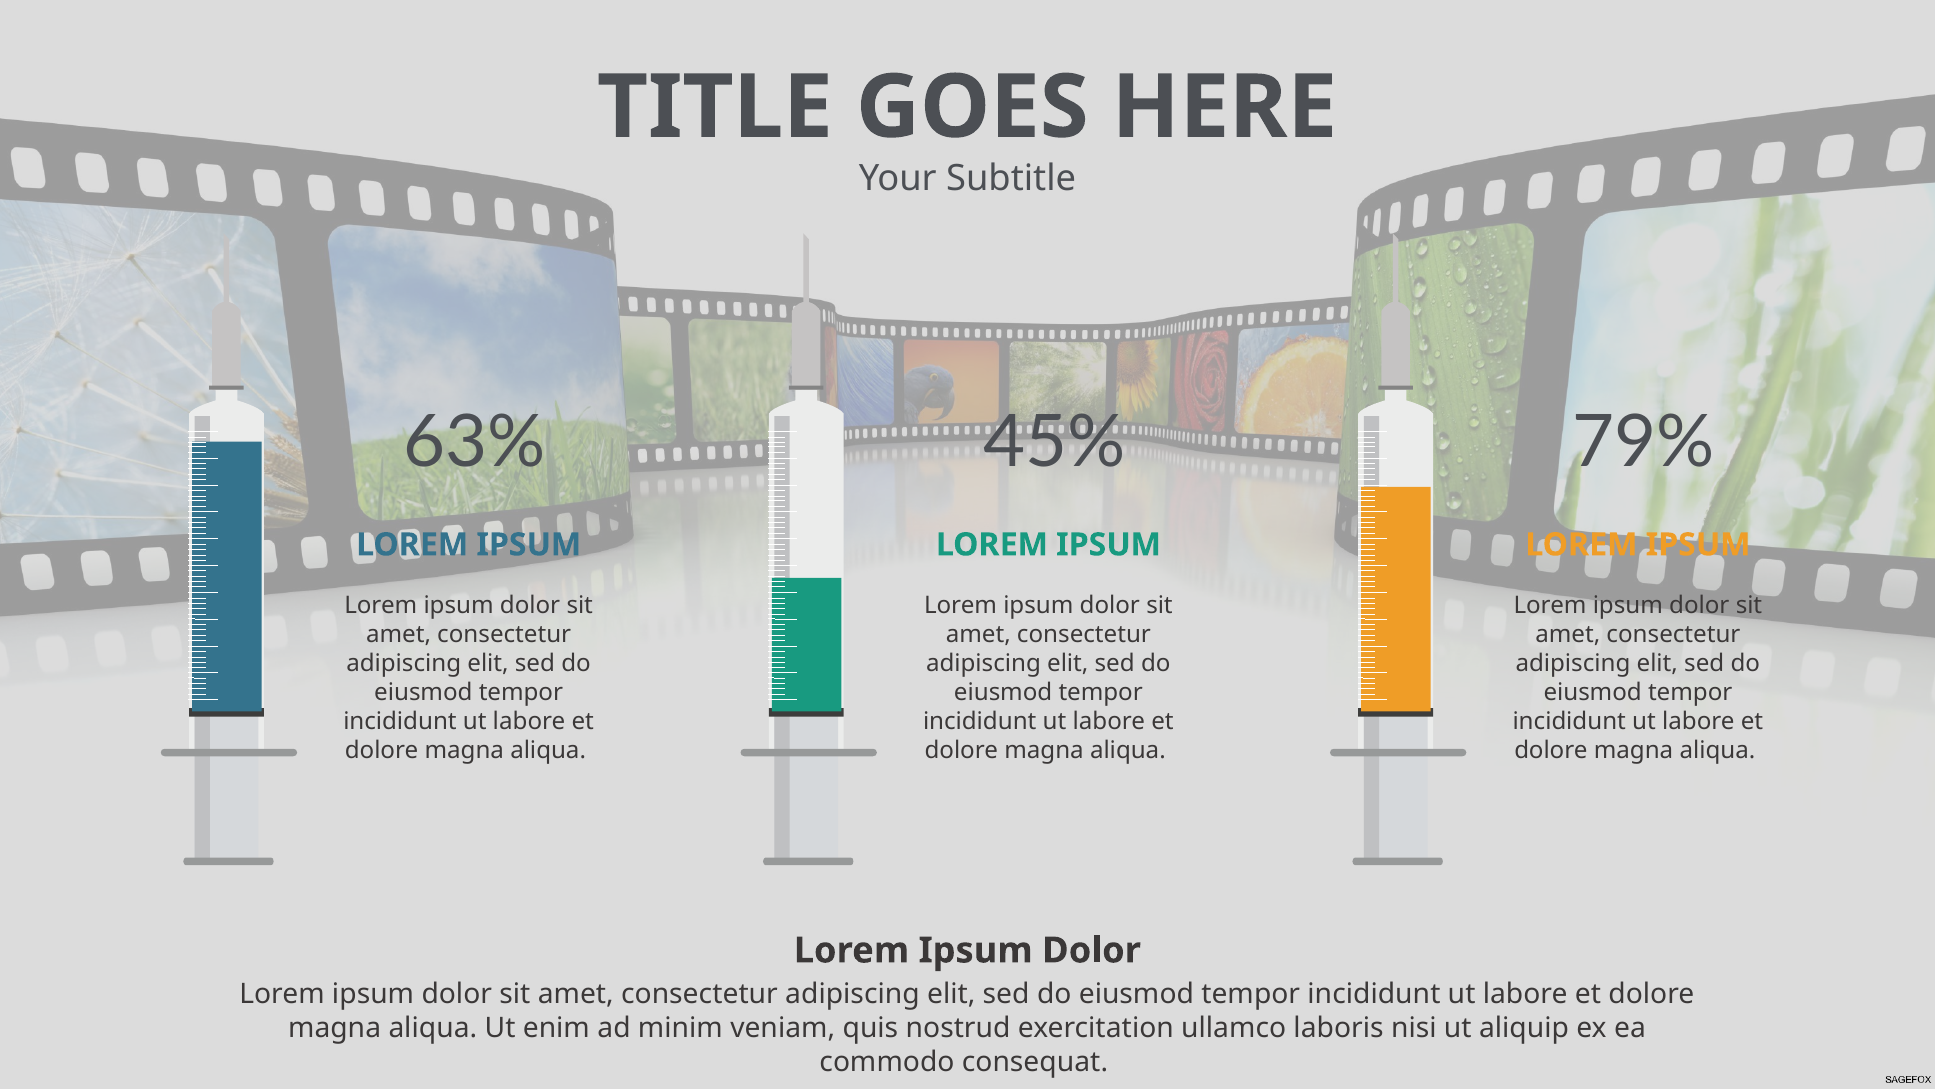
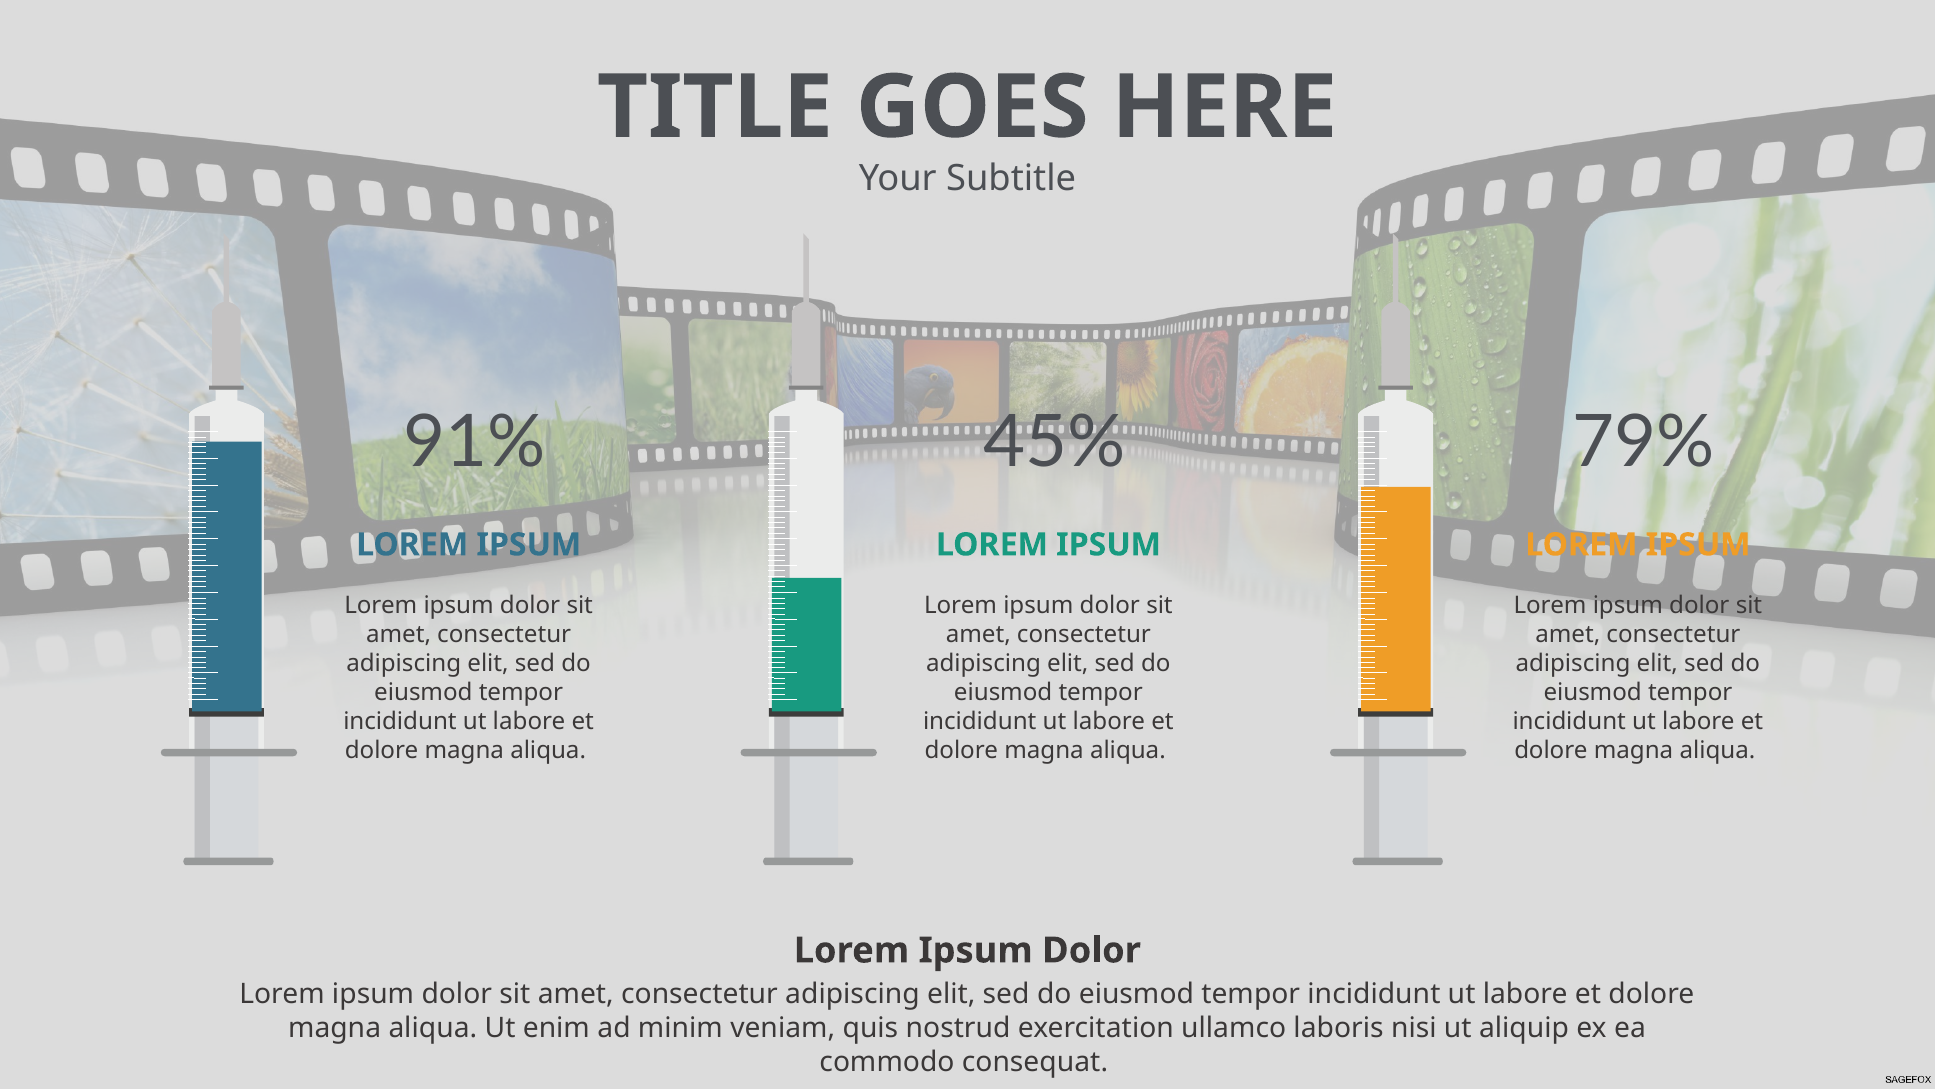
63%: 63% -> 91% (475, 442)
